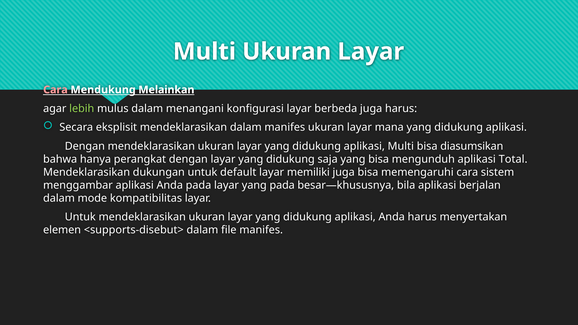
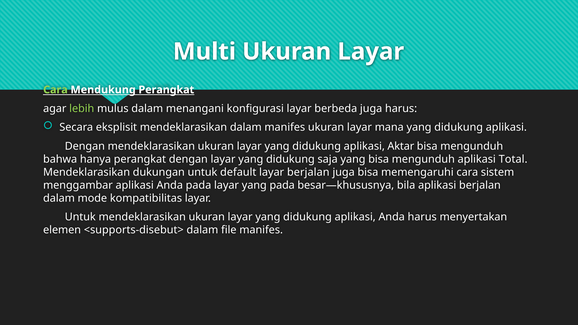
Cara colour: pink -> light green (55, 90)
Mendukung Melainkan: Melainkan -> Perangkat (166, 90)
aplikasi Multi: Multi -> Aktar (401, 146)
diasumsikan: diasumsikan -> mengunduh (472, 146)
layar memiliki: memiliki -> berjalan (308, 172)
